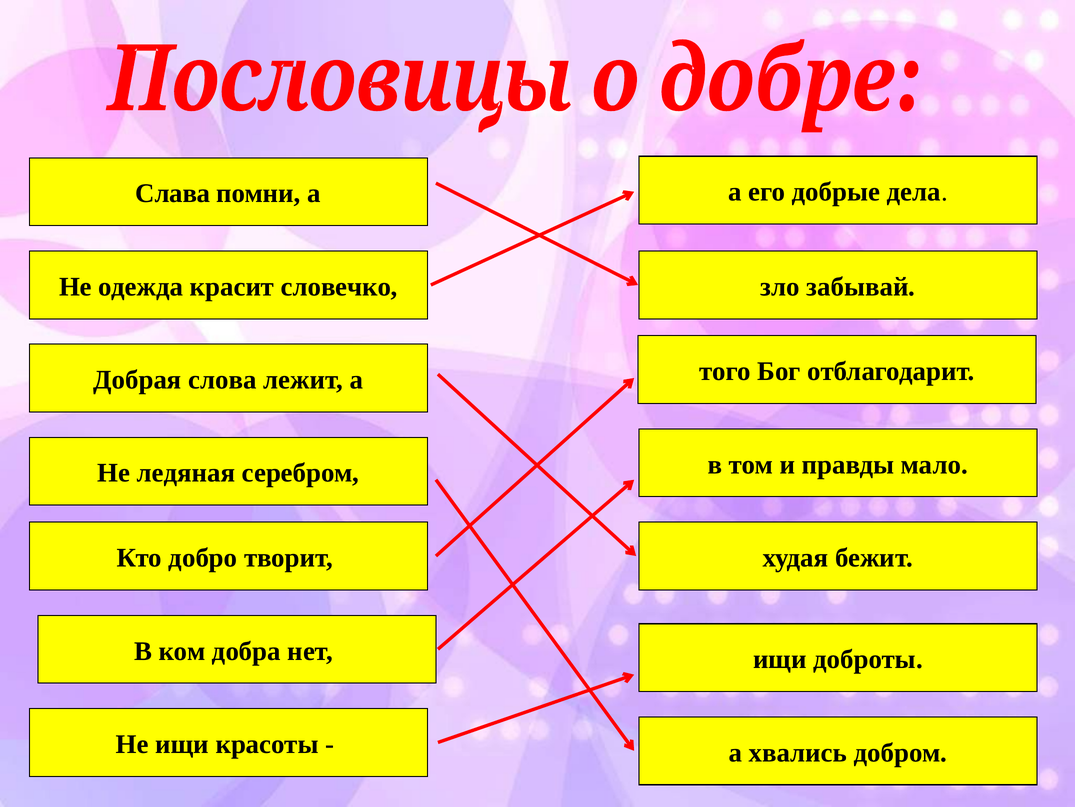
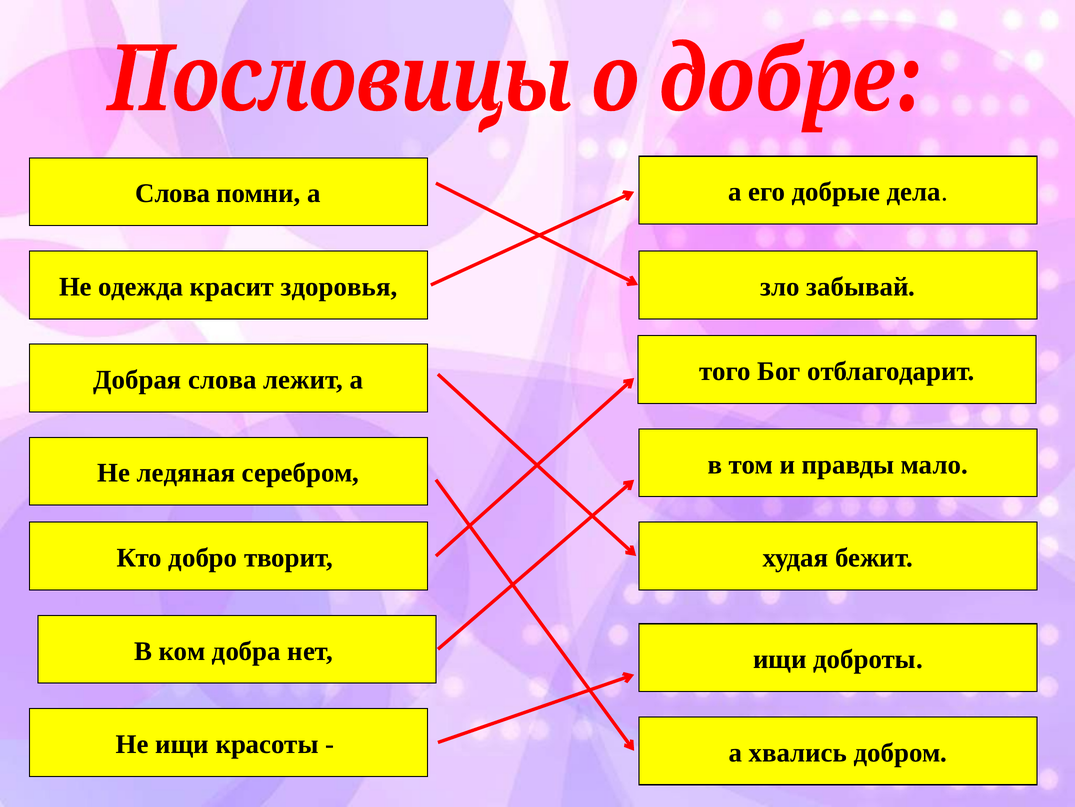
Слава: Слава -> Слова (173, 193)
словечко: словечко -> здоровья (339, 287)
